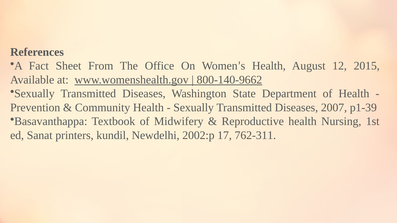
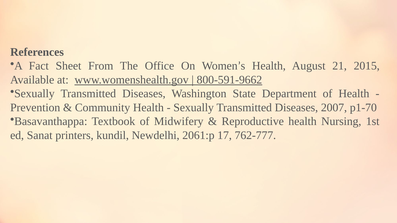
12: 12 -> 21 (340, 66)
800-140-9662: 800-140-9662 -> 800-591-9662 (229, 80)
p1-39: p1-39 -> p1-70 (363, 108)
2002:p: 2002:p -> 2061:p (198, 135)
762-311: 762-311 -> 762-777 (255, 135)
